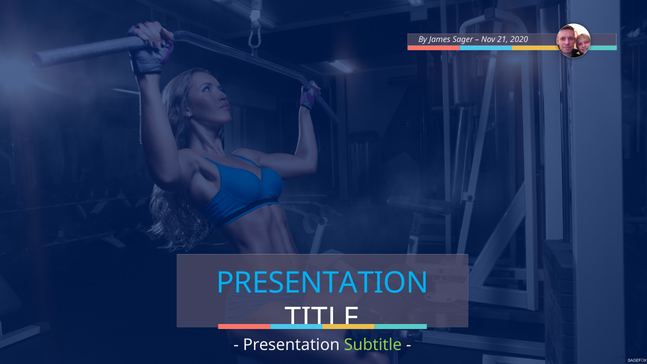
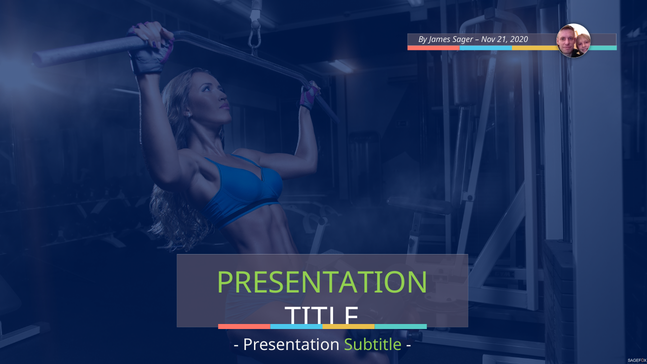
PRESENTATION colour: light blue -> light green (323, 283)
